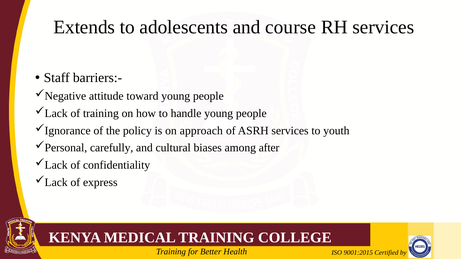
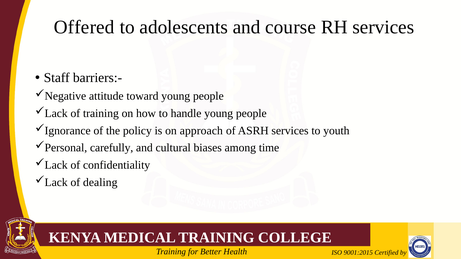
Extends: Extends -> Offered (84, 27)
after: after -> time (269, 148)
express: express -> dealing (100, 182)
